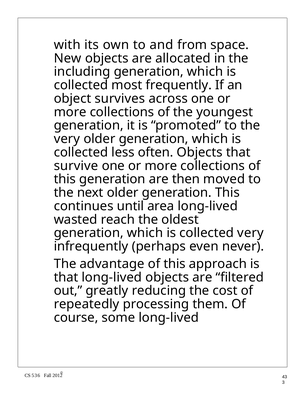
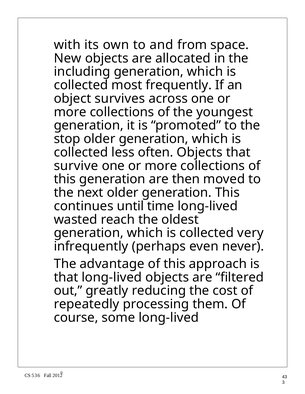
very: very -> stop (67, 139)
area: area -> time (161, 206)
